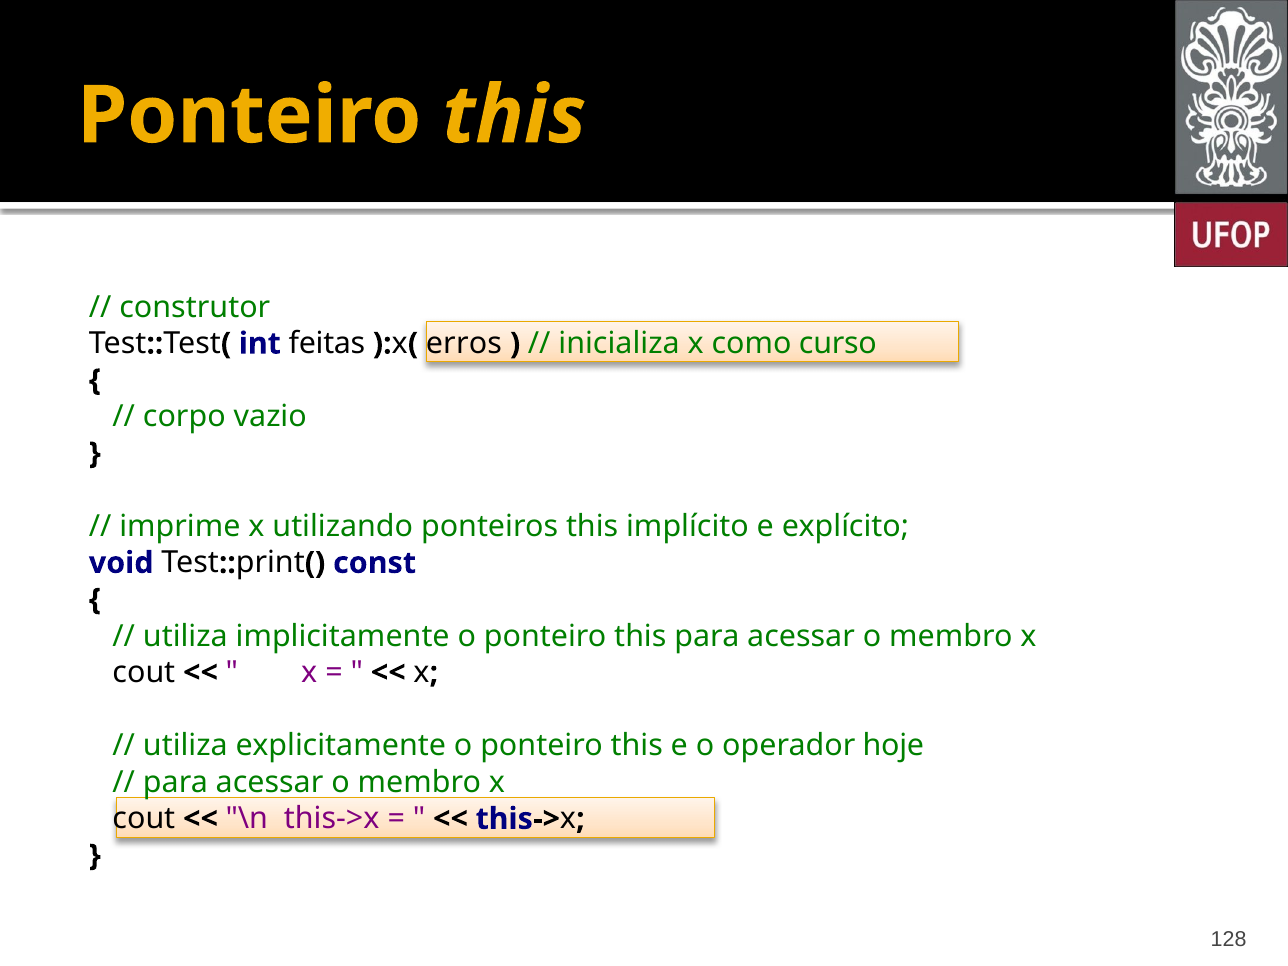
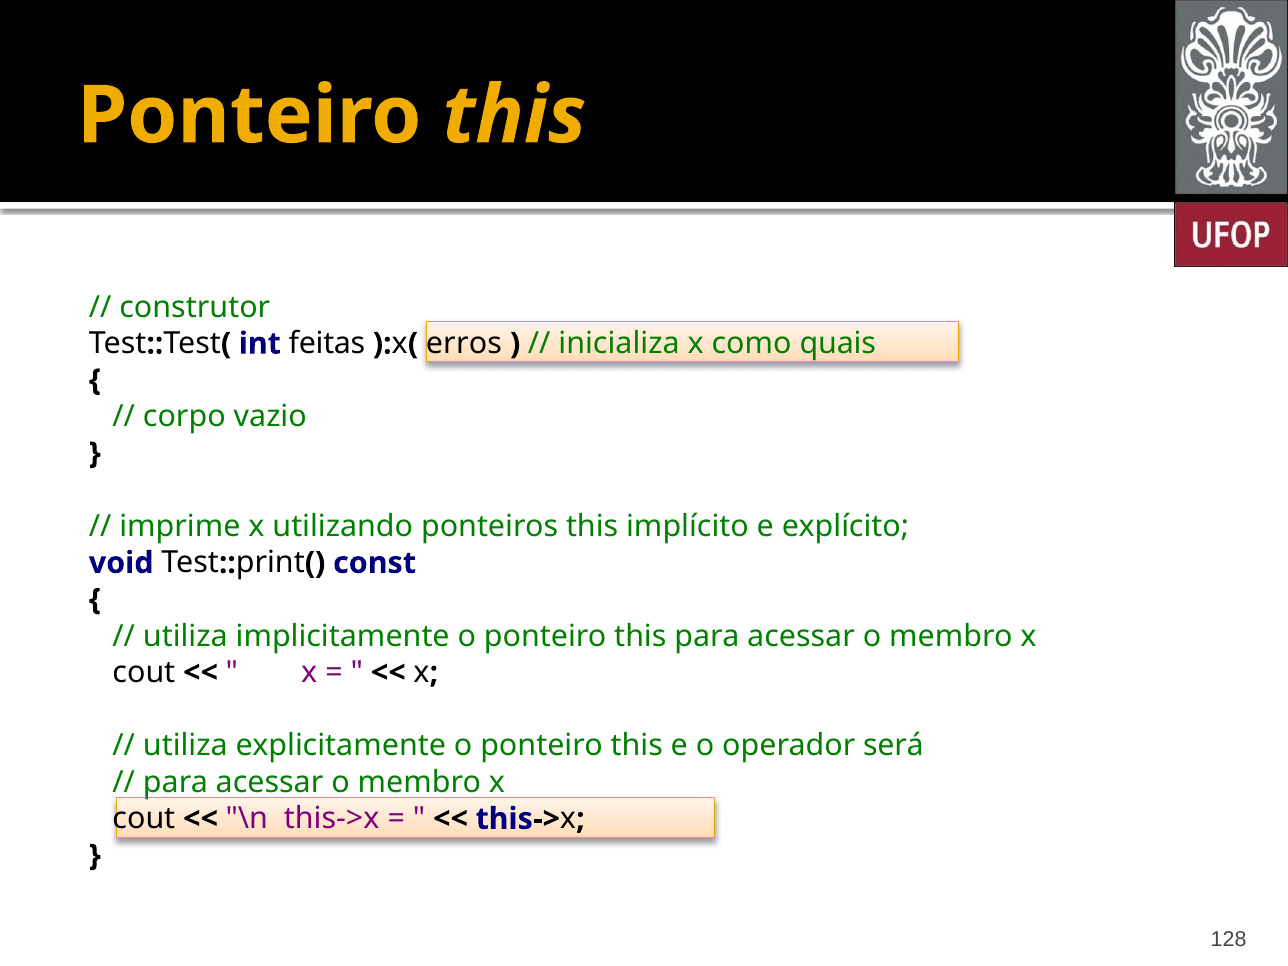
curso: curso -> quais (838, 344)
hoje: hoje -> será (893, 746)
